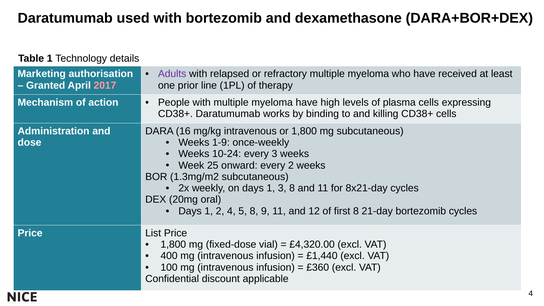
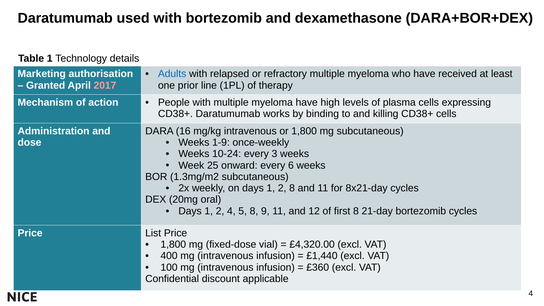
Adults colour: purple -> blue (172, 74)
every 2: 2 -> 6 (291, 165)
on days 1 3: 3 -> 2 (282, 188)
